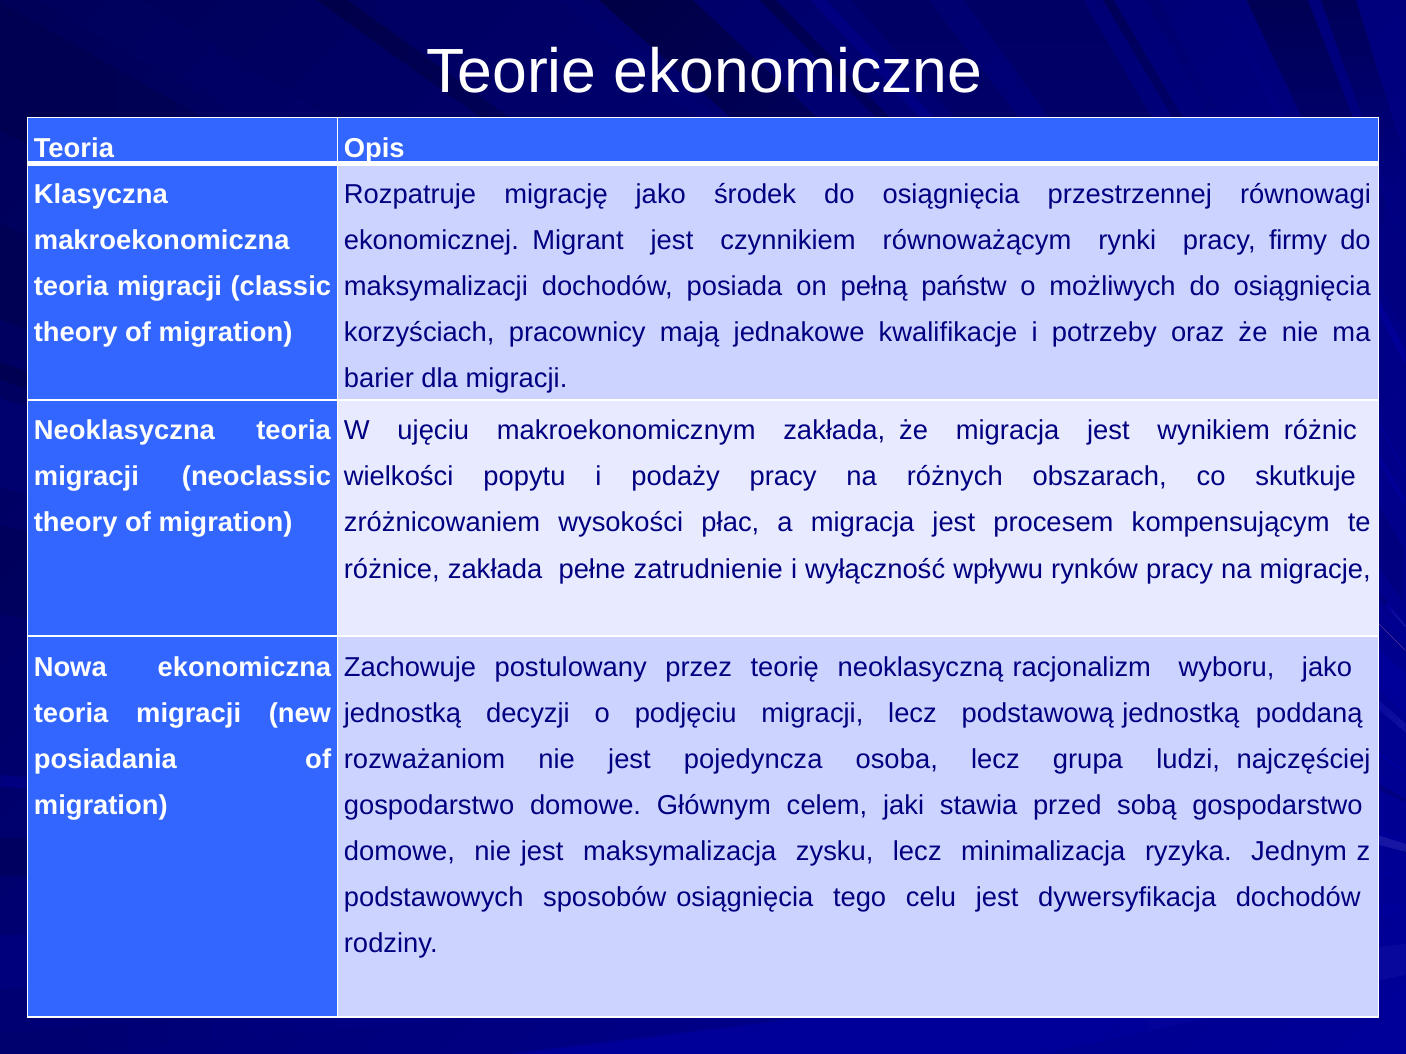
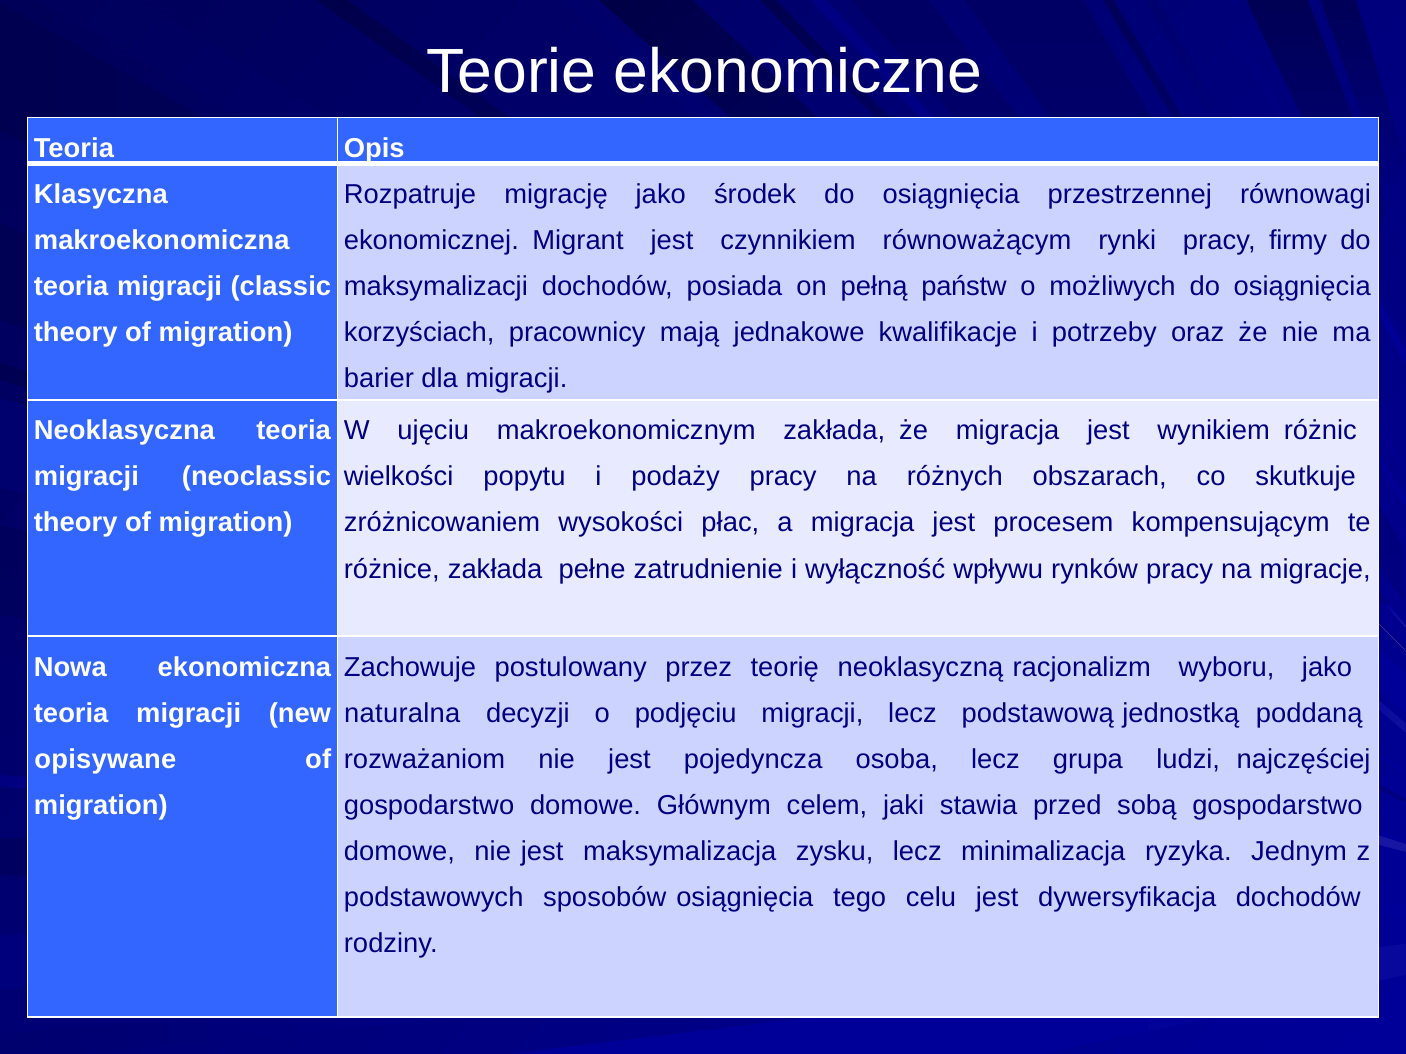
jednostką: jednostką -> naturalna (402, 713)
posiadania: posiadania -> opisywane (105, 759)
